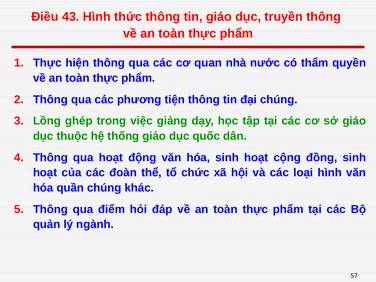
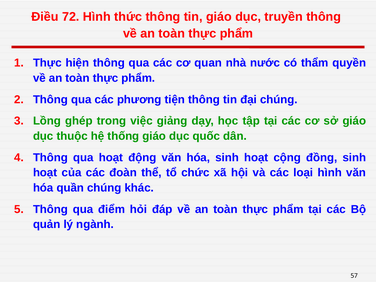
43: 43 -> 72 (71, 17)
